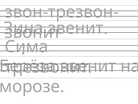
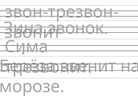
звенит: звенит -> звонок (78, 28)
